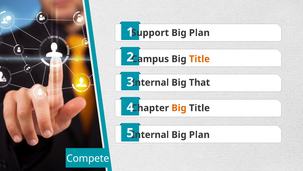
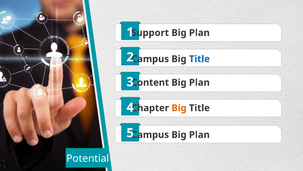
Title colour: orange -> blue (199, 59)
Internal: Internal -> Content (150, 82)
That: That -> Plan (199, 82)
Internal: Internal -> Campus (150, 134)
Compete: Compete -> Potential (88, 158)
